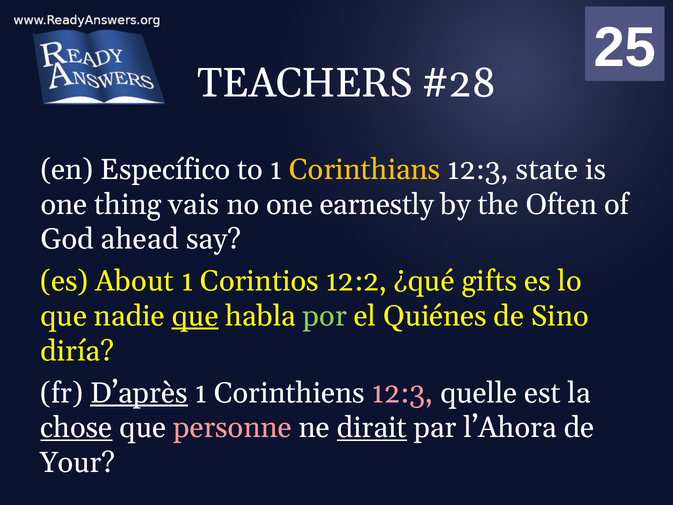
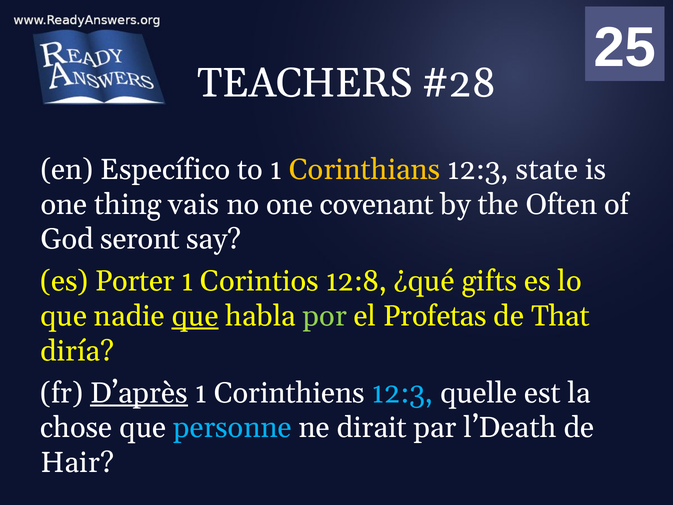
earnestly: earnestly -> covenant (377, 204)
ahead: ahead -> seront (140, 239)
About: About -> Porter (135, 281)
12:2: 12:2 -> 12:8 (356, 281)
Quiénes: Quiénes -> Profetas (435, 316)
Sino: Sino -> That (560, 316)
12:3 colour: pink -> light blue (402, 393)
chose underline: present -> none (76, 428)
personne colour: pink -> light blue (232, 428)
dirait underline: present -> none (372, 428)
l’Ahora: l’Ahora -> l’Death (510, 428)
Your: Your -> Hair (77, 462)
